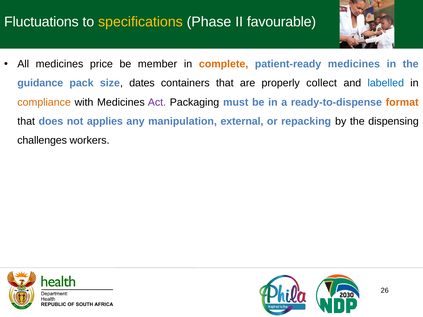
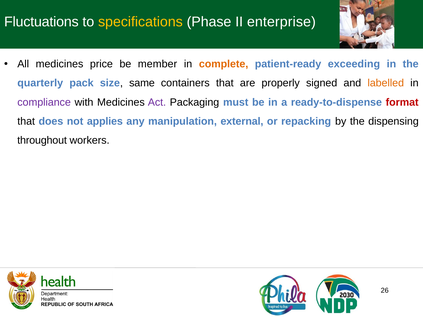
favourable: favourable -> enterprise (281, 22)
patient-ready medicines: medicines -> exceeding (354, 64)
guidance: guidance -> quarterly (40, 83)
dates: dates -> same (142, 83)
collect: collect -> signed (322, 83)
labelled colour: blue -> orange (386, 83)
compliance colour: orange -> purple (44, 102)
format colour: orange -> red (402, 102)
challenges: challenges -> throughout (42, 140)
